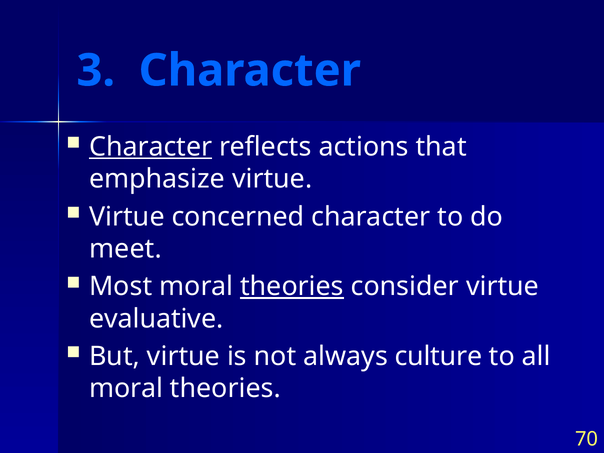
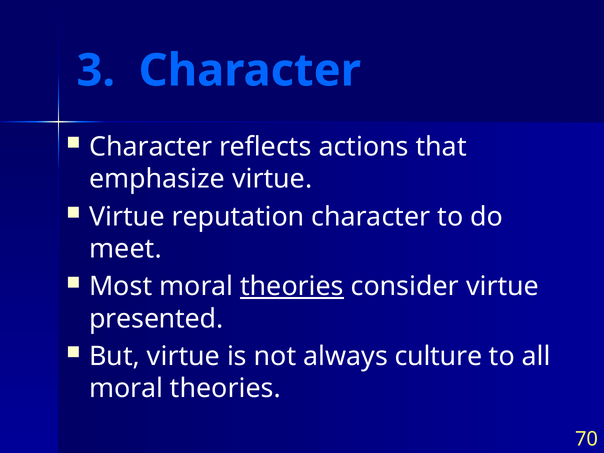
Character underline: present -> none (151, 147)
concerned: concerned -> reputation (238, 217)
evaluative: evaluative -> presented (156, 319)
